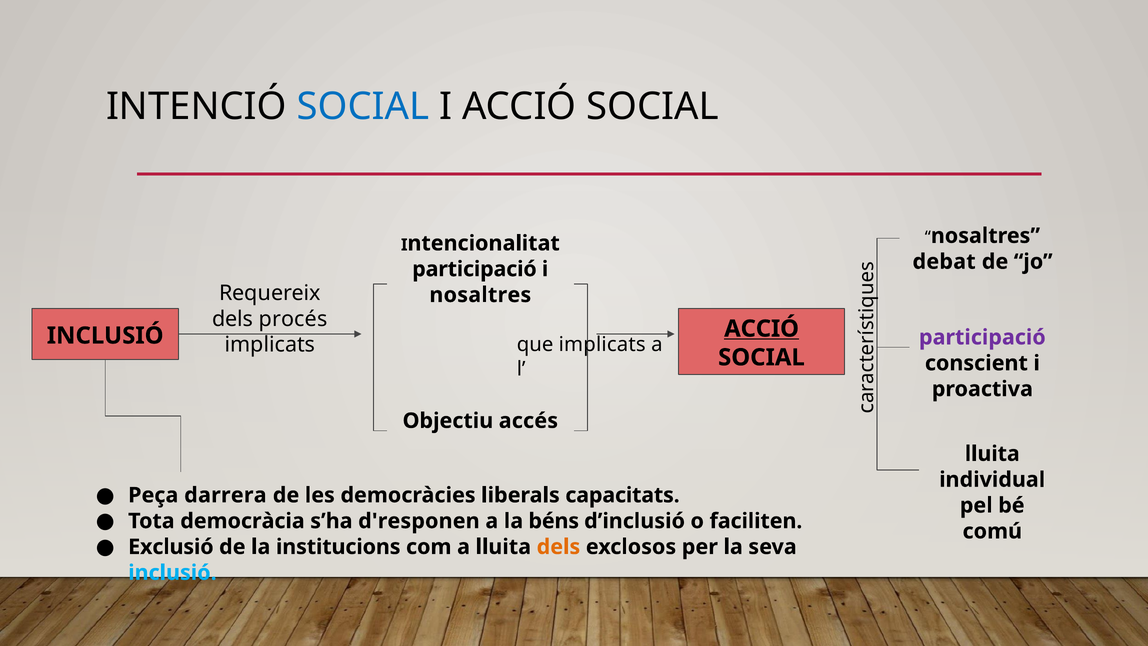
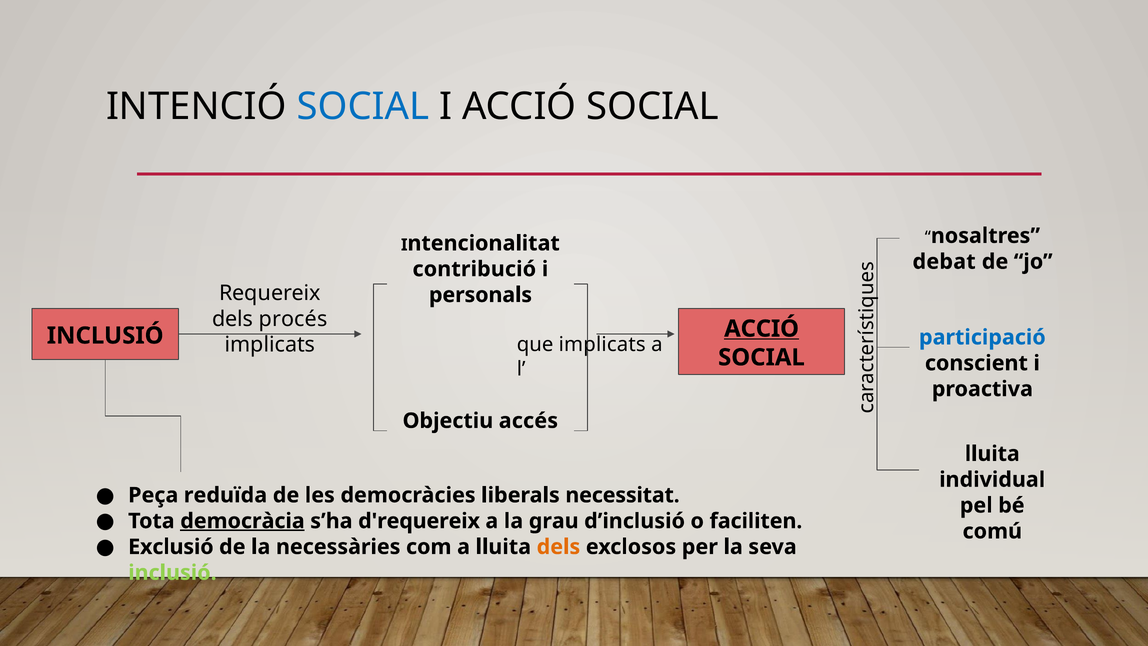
participació: participació -> contribució (474, 269)
nosaltres: nosaltres -> personals (480, 295)
participació colour: purple -> blue (982, 337)
darrera: darrera -> reduïda (225, 495)
capacitats: capacitats -> necessitat (623, 495)
democràcia underline: none -> present (242, 521)
d'responen: d'responen -> d'requereix (419, 521)
béns: béns -> grau (554, 521)
institucions: institucions -> necessàries (338, 547)
inclusió colour: light blue -> light green (172, 573)
